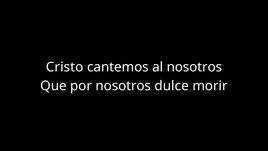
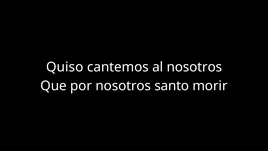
Cristo: Cristo -> Quiso (65, 67)
dulce: dulce -> santo (172, 86)
